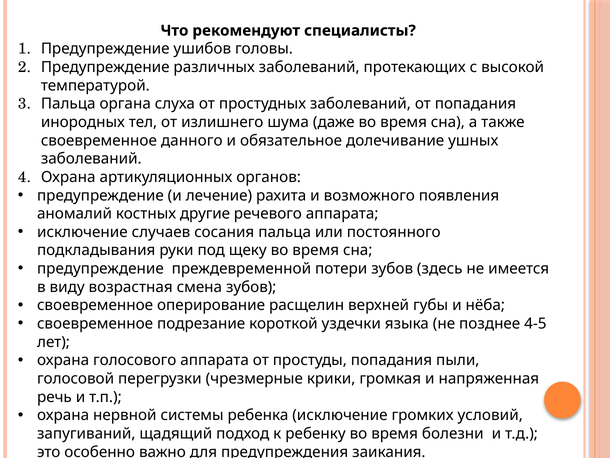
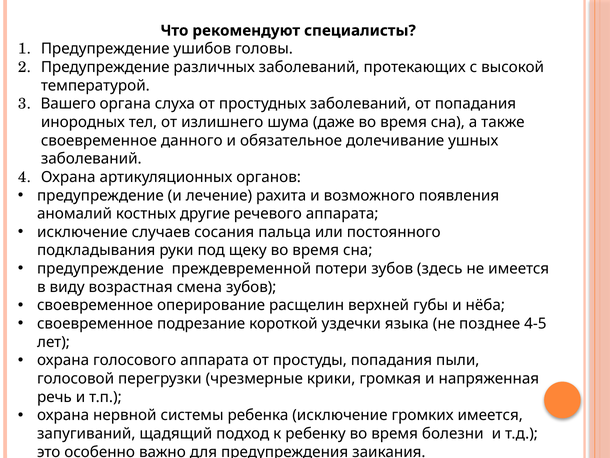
Пальца: Пальца -> Вашего (68, 104)
громких условий: условий -> имеется (490, 415)
